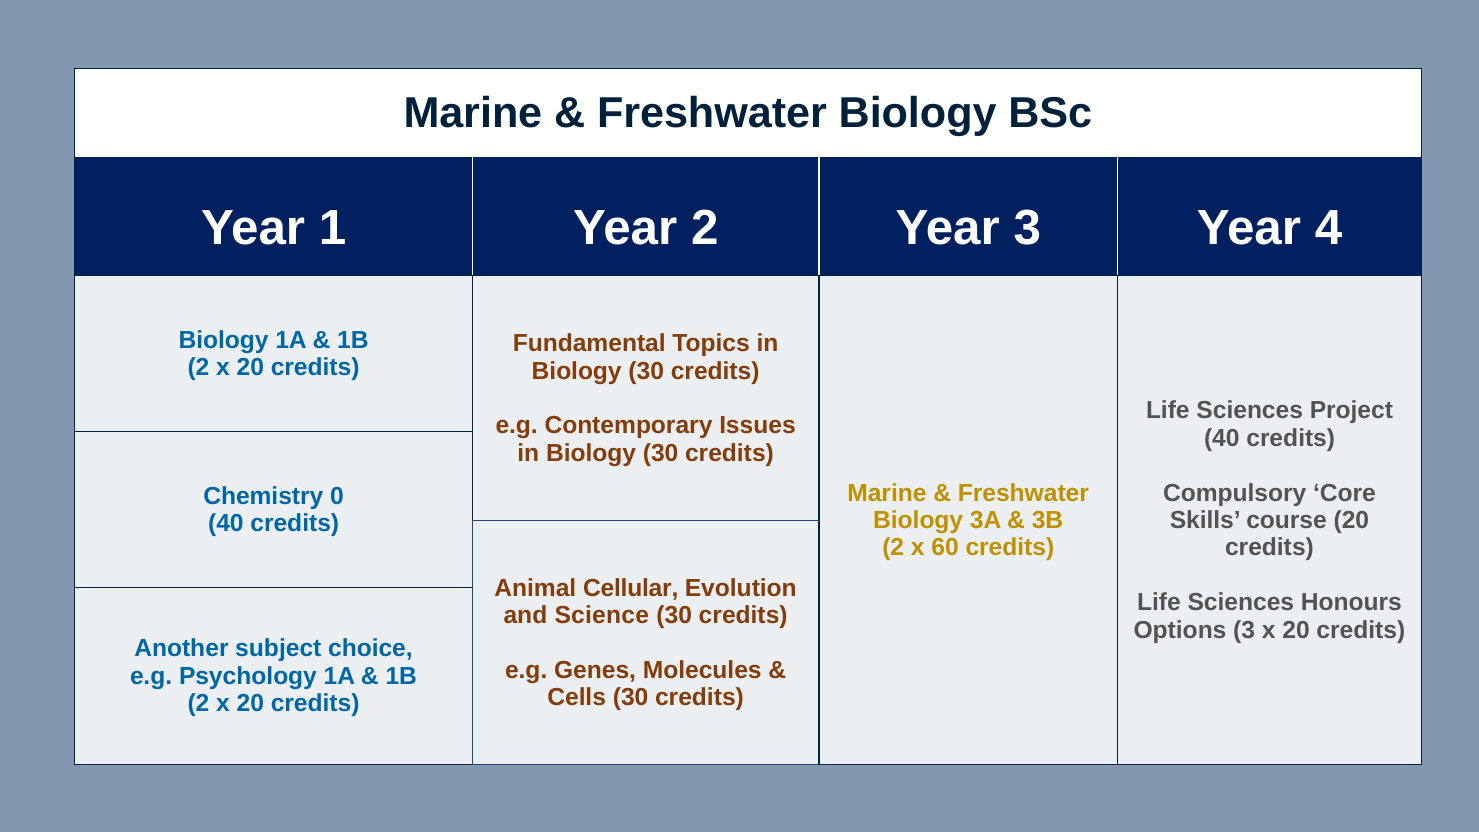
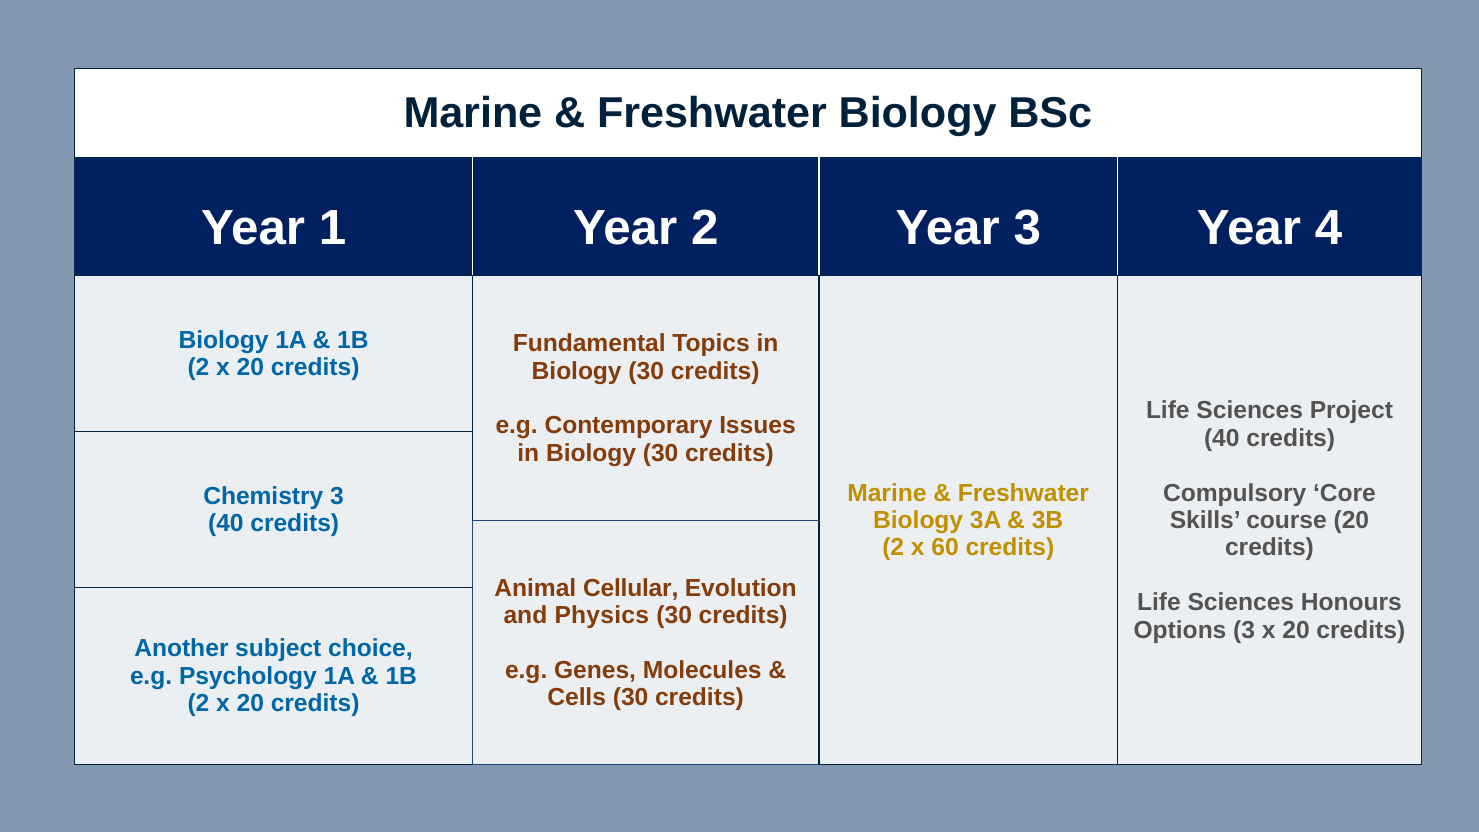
Chemistry 0: 0 -> 3 (337, 496)
Science: Science -> Physics (602, 615)
